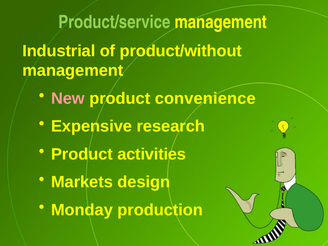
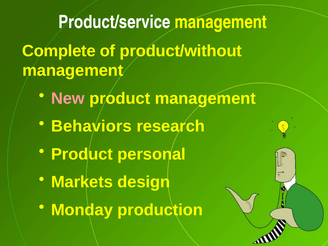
Product/service colour: light green -> white (114, 22)
Industrial: Industrial -> Complete (59, 51)
product convenience: convenience -> management (205, 98)
Expensive: Expensive -> Behaviors (91, 126)
activities: activities -> personal (152, 154)
